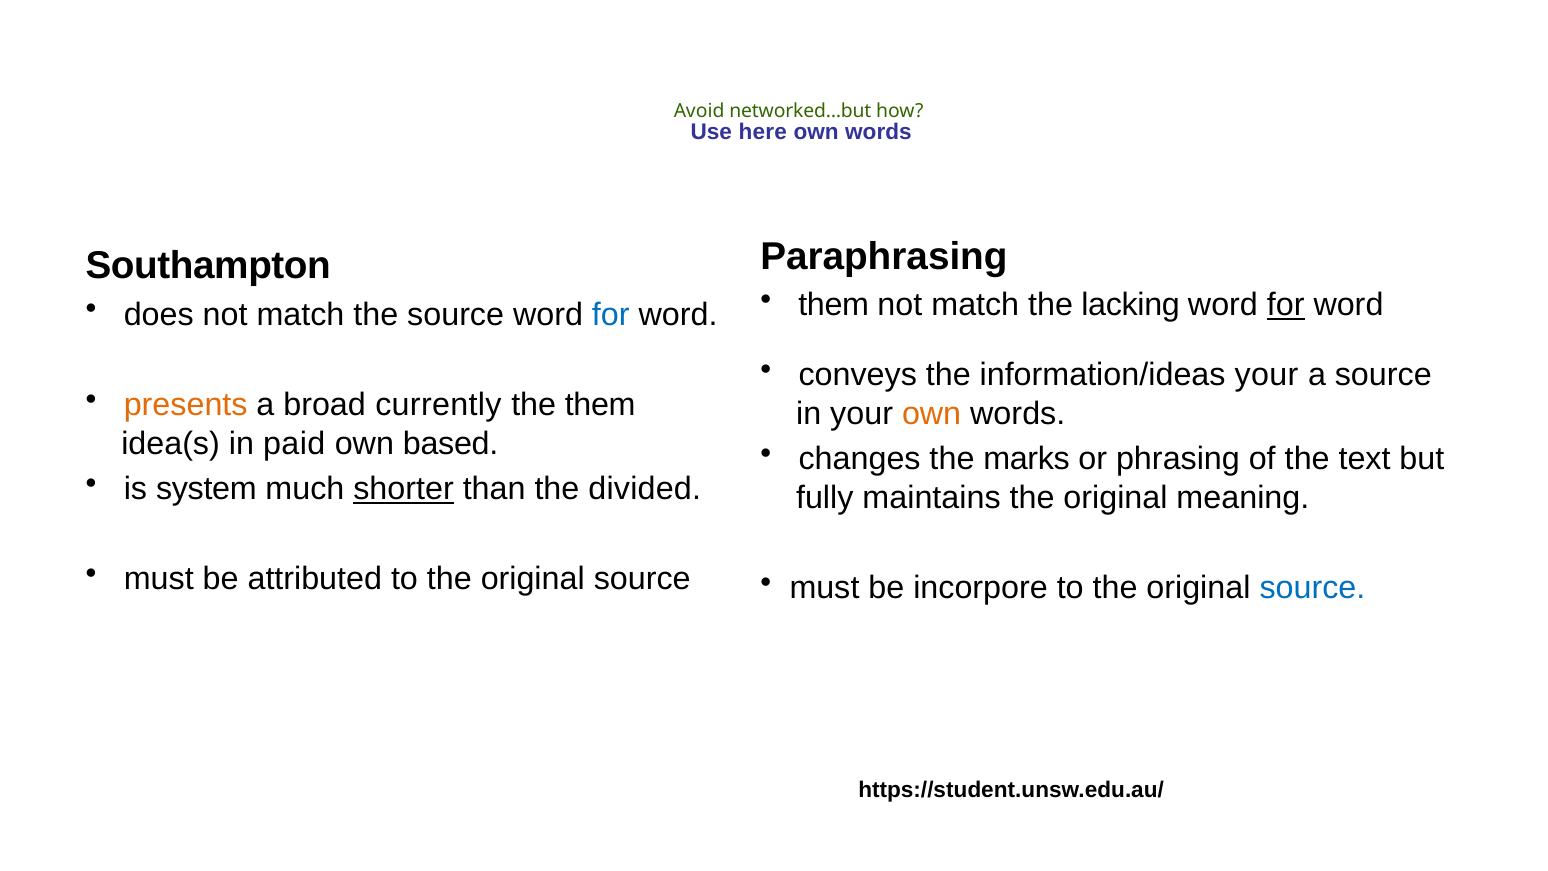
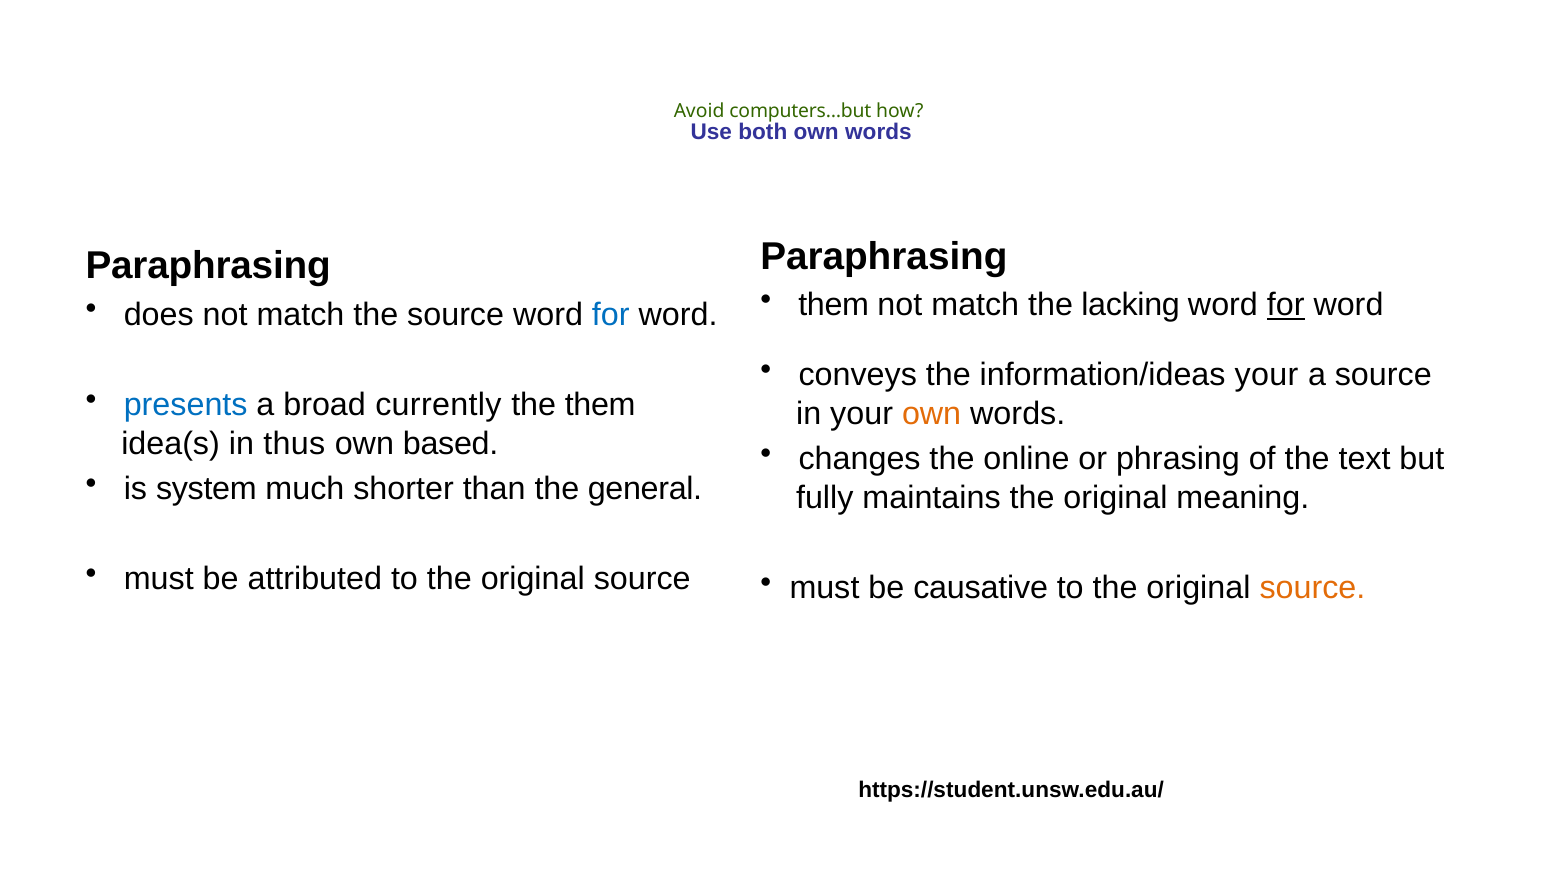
networked…but: networked…but -> computers…but (800, 111)
here: here -> both (763, 132)
Southampton: Southampton -> Paraphrasing (208, 266)
presents colour: orange -> blue (186, 405)
paid: paid -> thus (294, 443)
marks: marks -> online (1026, 459)
shorter underline: present -> none (404, 489)
divided: divided -> general (645, 489)
incorpore: incorpore -> causative (981, 588)
source colour: blue -> orange (1312, 588)
